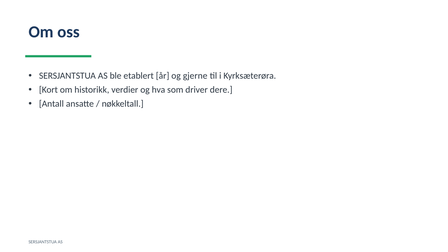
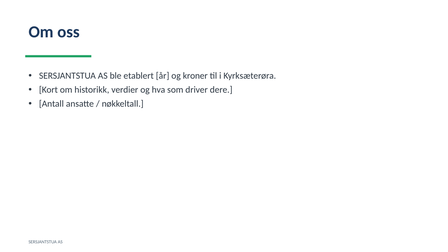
gjerne: gjerne -> kroner (195, 76)
